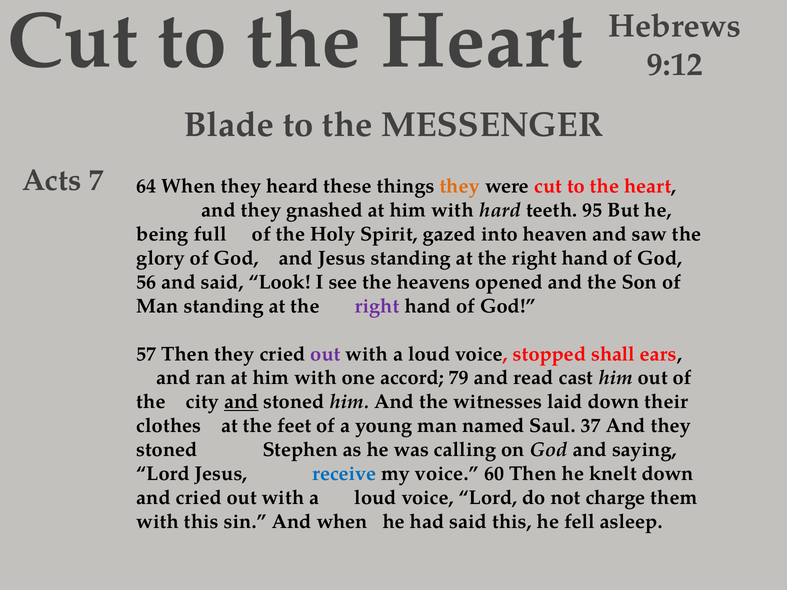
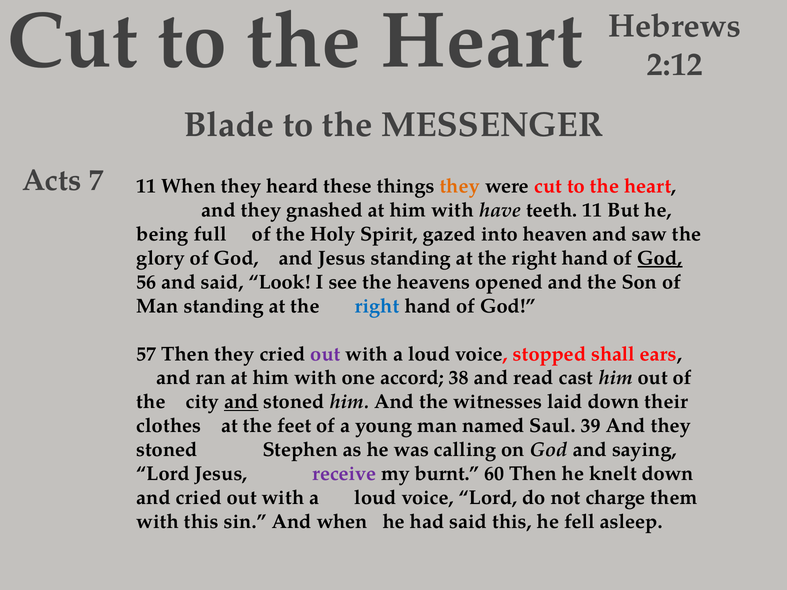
9:12: 9:12 -> 2:12 (675, 65)
7 64: 64 -> 11 (146, 186)
hard: hard -> have (500, 210)
teeth 95: 95 -> 11 (592, 210)
God underline: none -> present (660, 258)
right colour: purple -> blue (377, 306)
79: 79 -> 38 (459, 378)
37: 37 -> 39 (591, 426)
receive colour: blue -> purple (344, 474)
my voice: voice -> burnt (447, 474)
